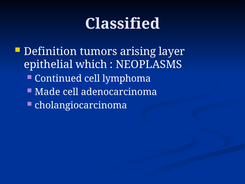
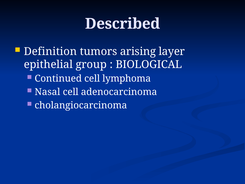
Classified: Classified -> Described (123, 24)
which: which -> group (91, 64)
NEOPLASMS: NEOPLASMS -> BIOLOGICAL (149, 64)
Made: Made -> Nasal (47, 92)
